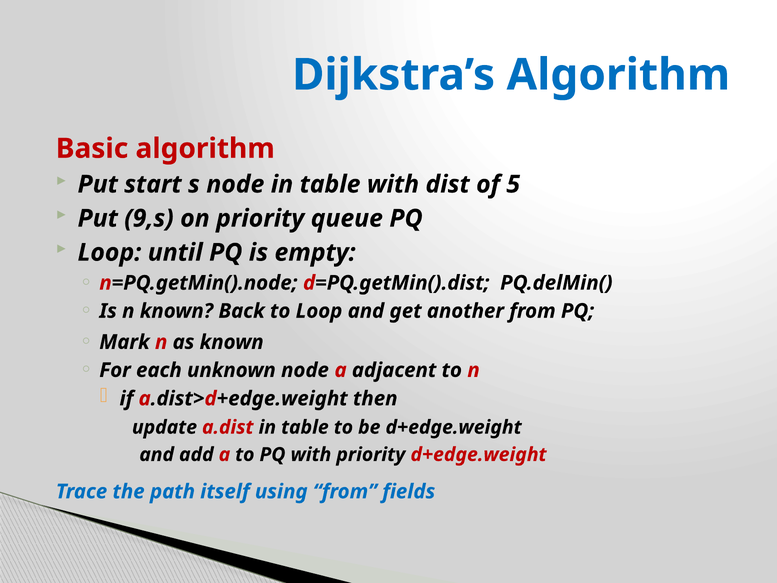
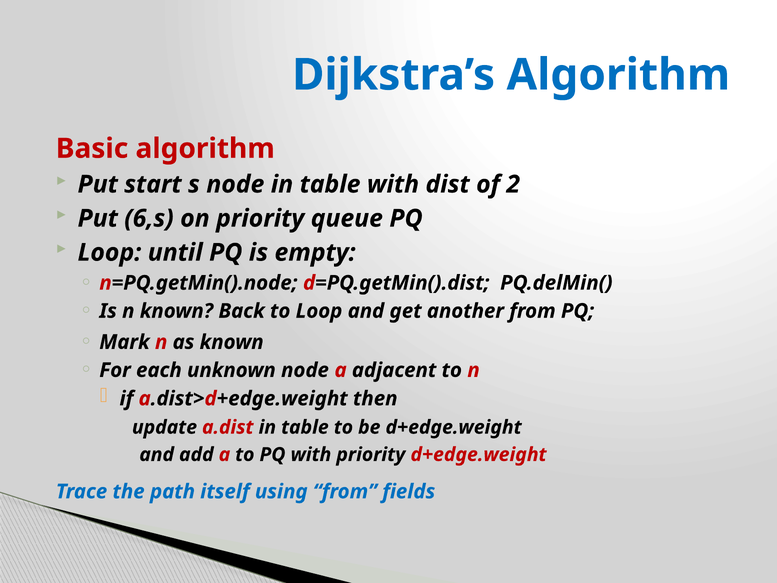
5: 5 -> 2 (513, 184)
9,s: 9,s -> 6,s (149, 218)
